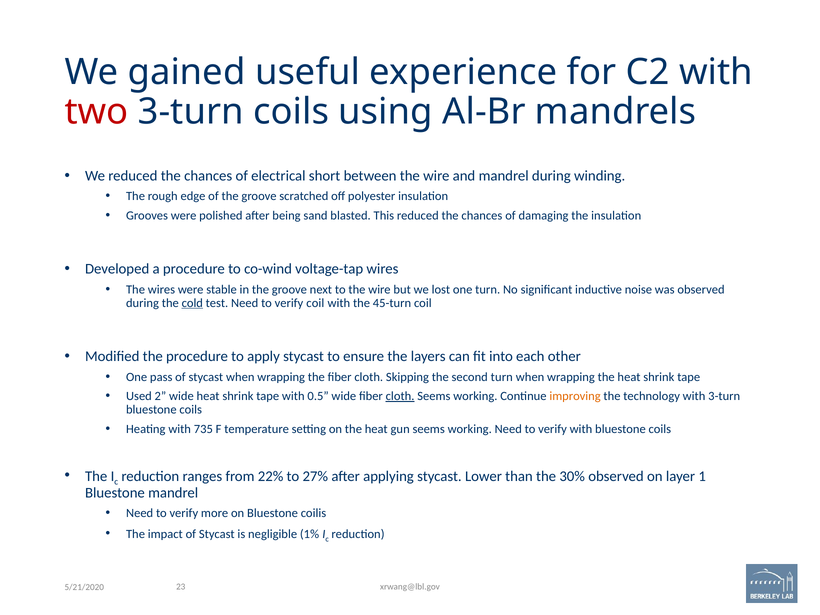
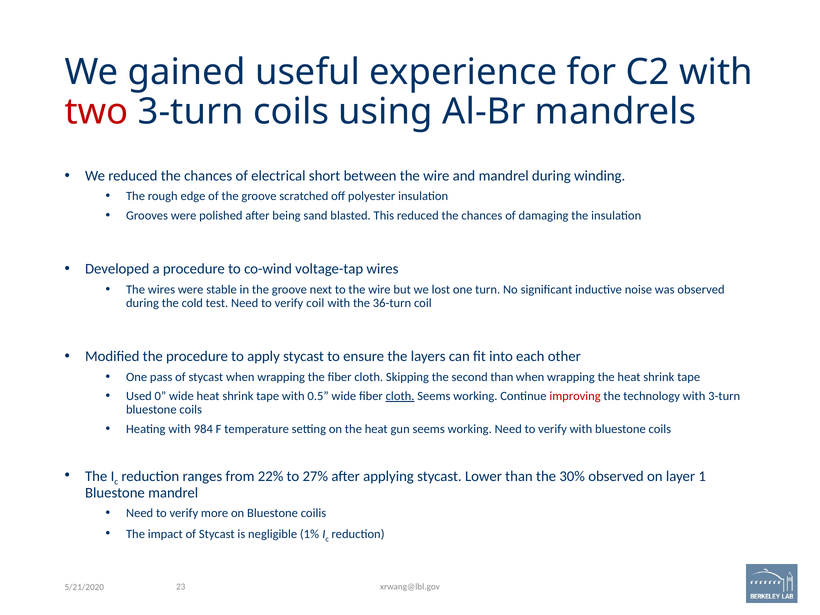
cold underline: present -> none (192, 303)
45-turn: 45-turn -> 36-turn (392, 303)
second turn: turn -> than (502, 377)
2: 2 -> 0 (160, 396)
improving colour: orange -> red (575, 396)
735: 735 -> 984 (203, 429)
